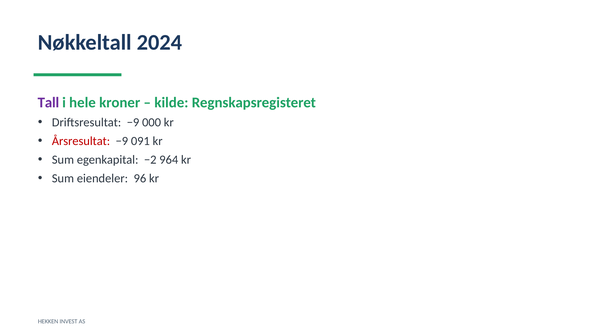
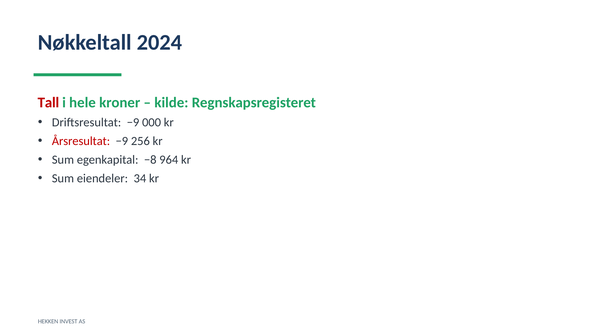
Tall colour: purple -> red (48, 103)
091: 091 -> 256 (140, 141)
−2: −2 -> −8 (150, 160)
96: 96 -> 34 (140, 178)
